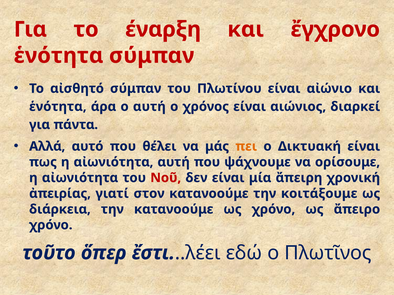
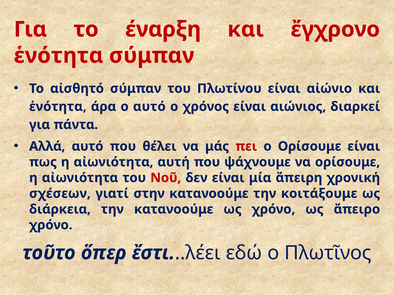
ο αυτή: αυτή -> αυτό (149, 107)
πει colour: orange -> red (246, 147)
ο Δικτυακή: Δικτυακή -> Ορίσουμε (310, 147)
ἀπειρίας: ἀπειρίας -> σχέσεων (60, 194)
στον: στον -> στην (149, 194)
